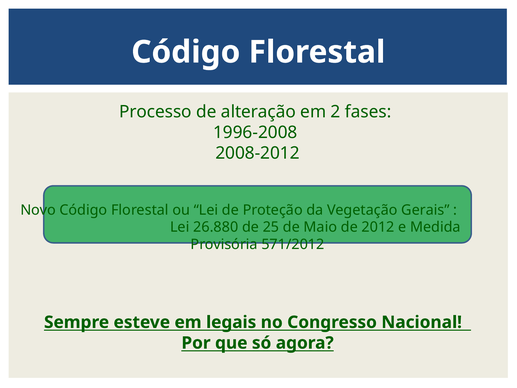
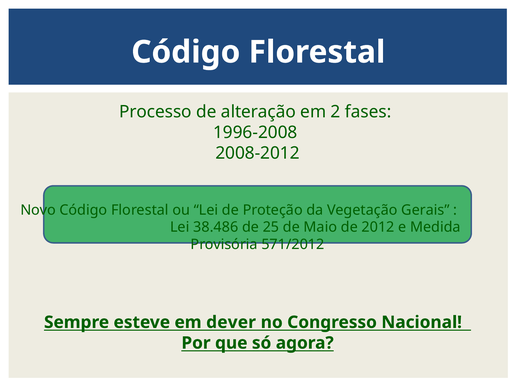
26.880: 26.880 -> 38.486 (216, 227)
legais: legais -> dever (231, 322)
